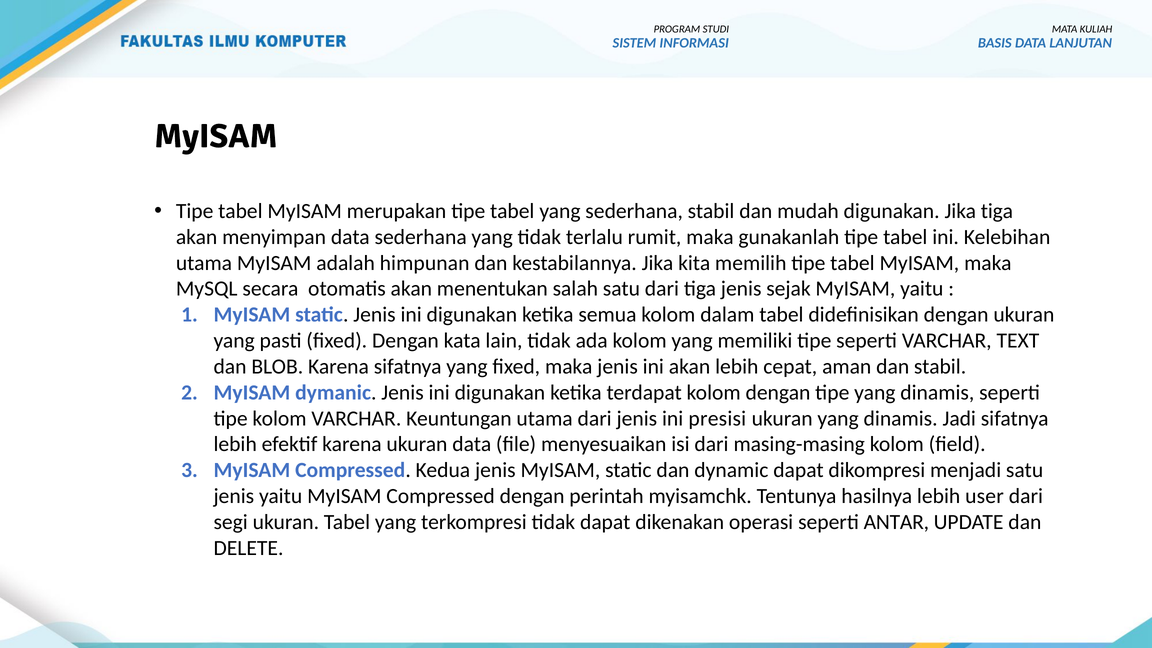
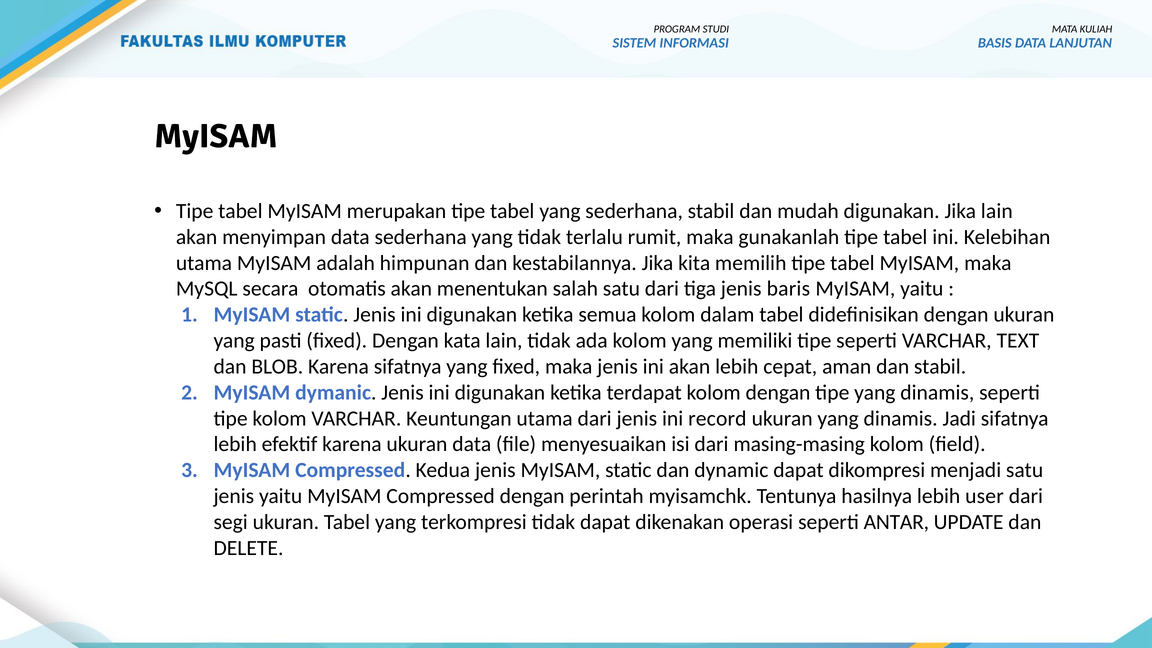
Jika tiga: tiga -> lain (997, 211)
sejak: sejak -> baris (788, 289)
presisi: presisi -> record (717, 418)
